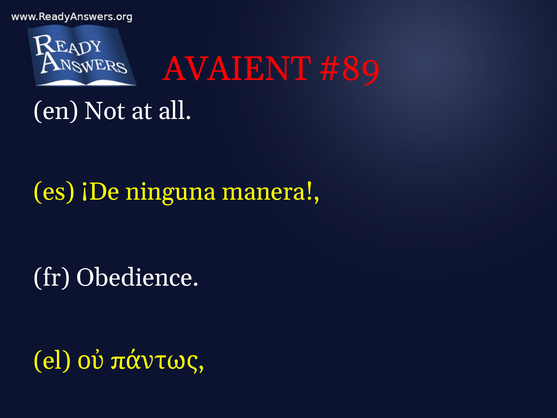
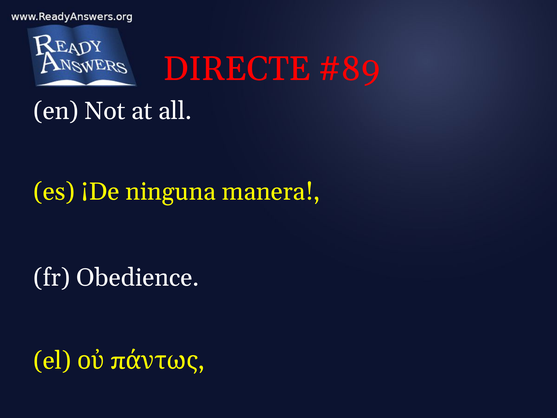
AVAIENT: AVAIENT -> DIRECTE (237, 69)
